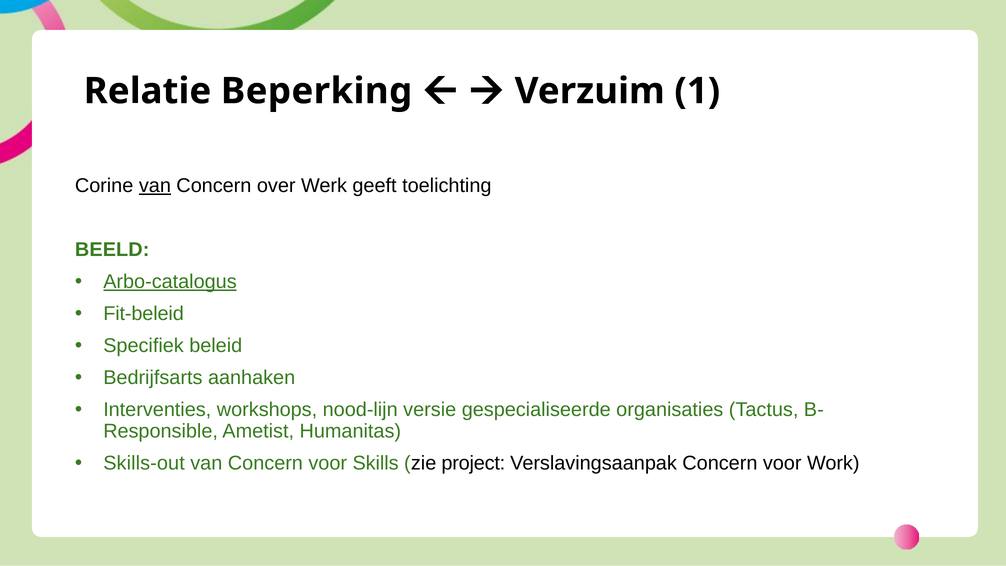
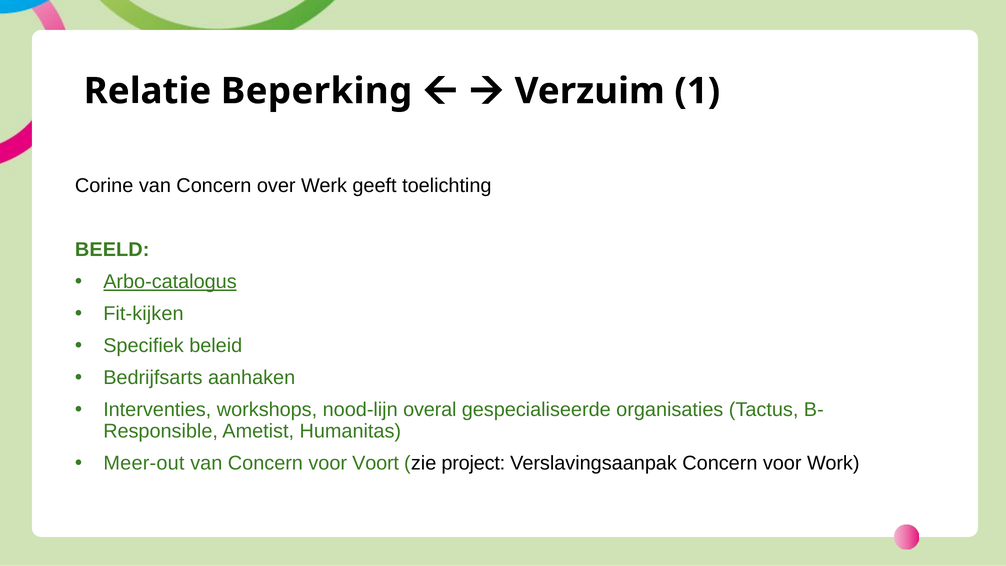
van underline: present -> none (155, 186)
Fit-beleid: Fit-beleid -> Fit-kijken (143, 314)
versie: versie -> overal (430, 410)
Skills-out: Skills-out -> Meer-out (144, 463)
Skills: Skills -> Voort (376, 463)
